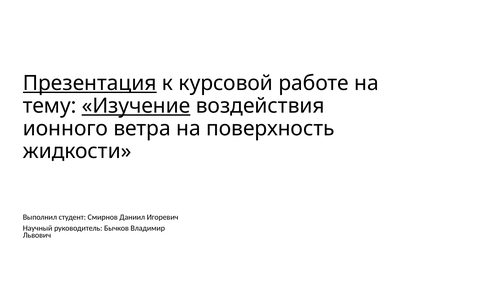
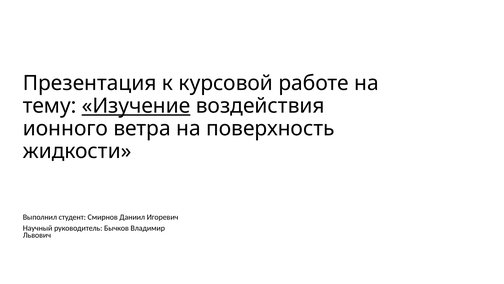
Презентация underline: present -> none (90, 83)
